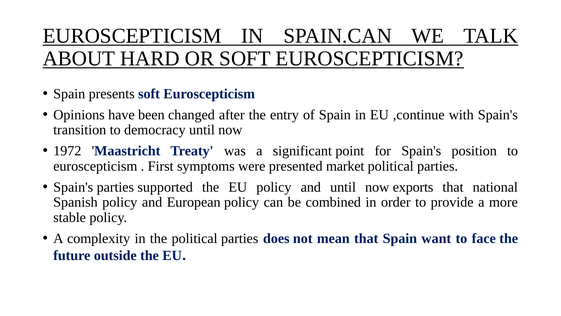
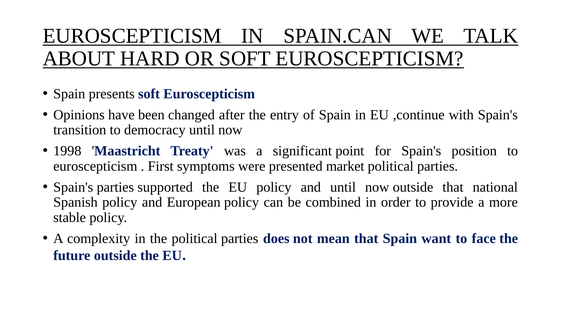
1972: 1972 -> 1998 (67, 151)
now exports: exports -> outside (413, 187)
